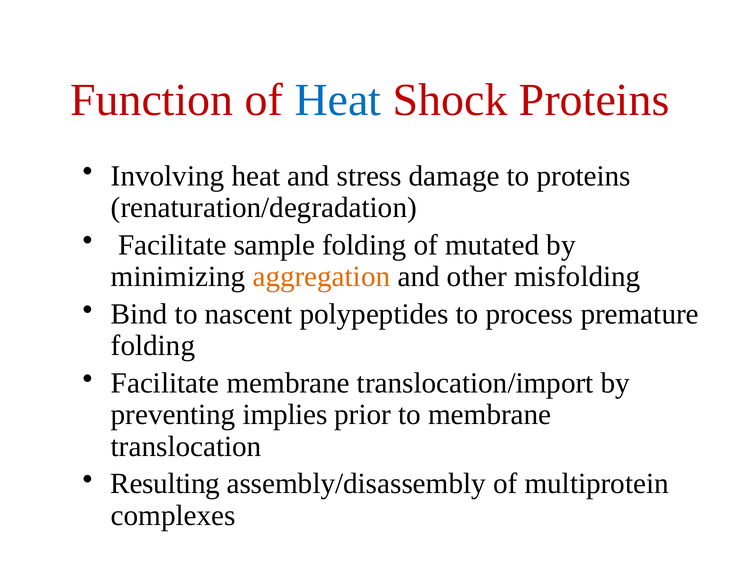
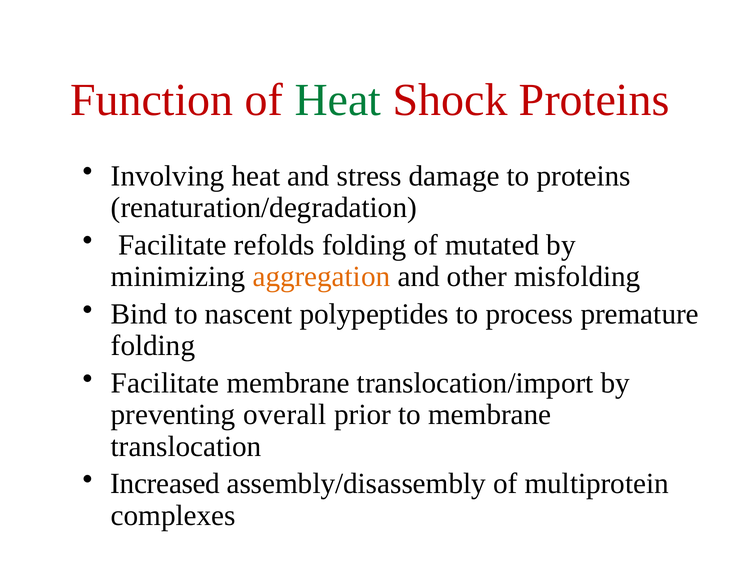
Heat colour: blue -> green (338, 100)
sample: sample -> refolds (274, 245)
implies: implies -> overall (285, 415)
Resulting: Resulting -> Increased (165, 484)
